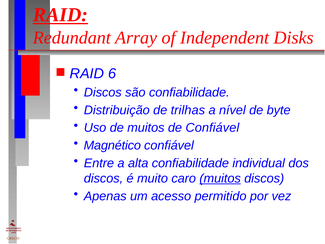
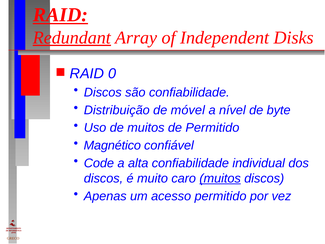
Redundant underline: none -> present (72, 38)
6: 6 -> 0 (112, 74)
trilhas: trilhas -> móvel (188, 110)
de Confiável: Confiável -> Permitido (212, 128)
Entre: Entre -> Code (99, 163)
